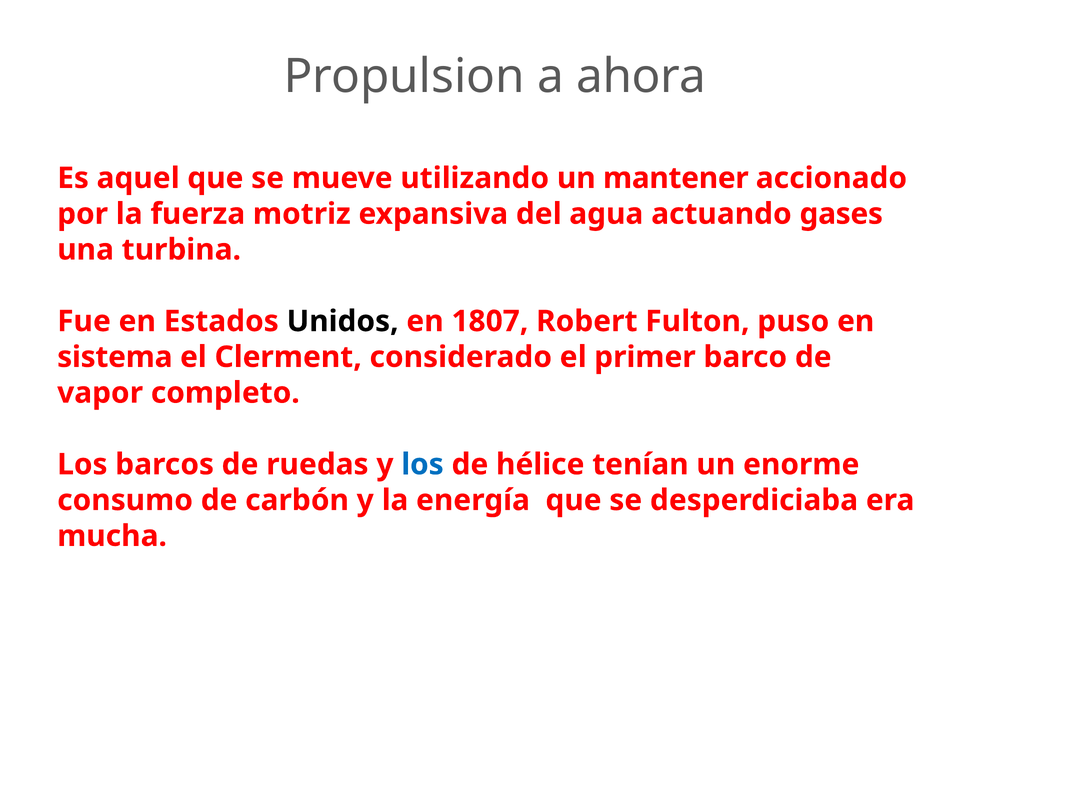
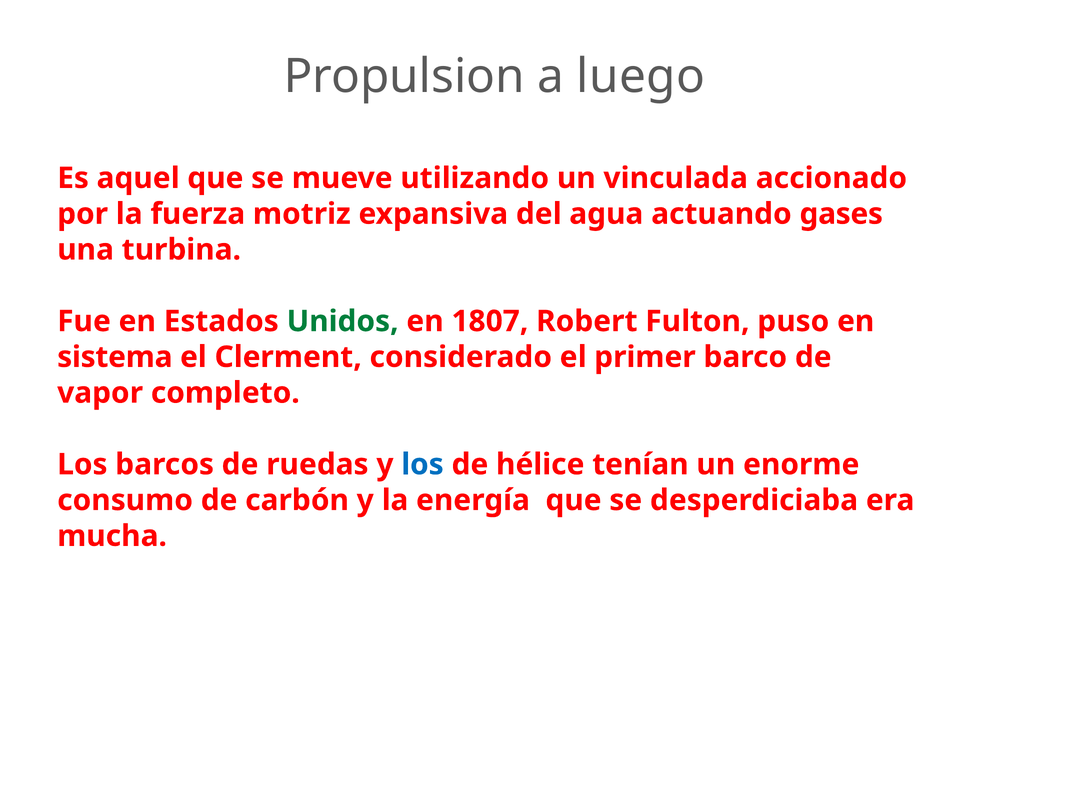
ahora: ahora -> luego (641, 76)
mantener: mantener -> vinculada (676, 178)
Unidos colour: black -> green (343, 321)
